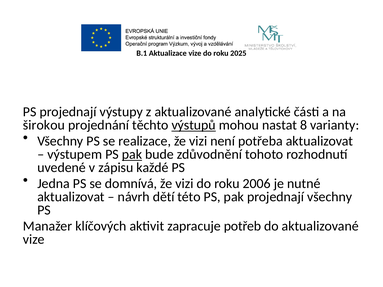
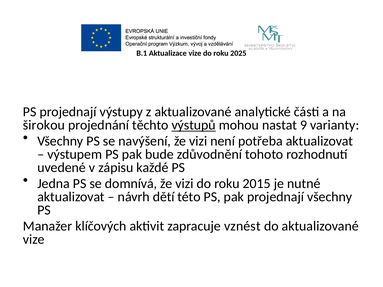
8: 8 -> 9 (304, 125)
realizace: realizace -> navýšení (145, 141)
pak underline: present -> none (132, 155)
2006: 2006 -> 2015 (257, 184)
potřeb: potřeb -> vznést (242, 226)
